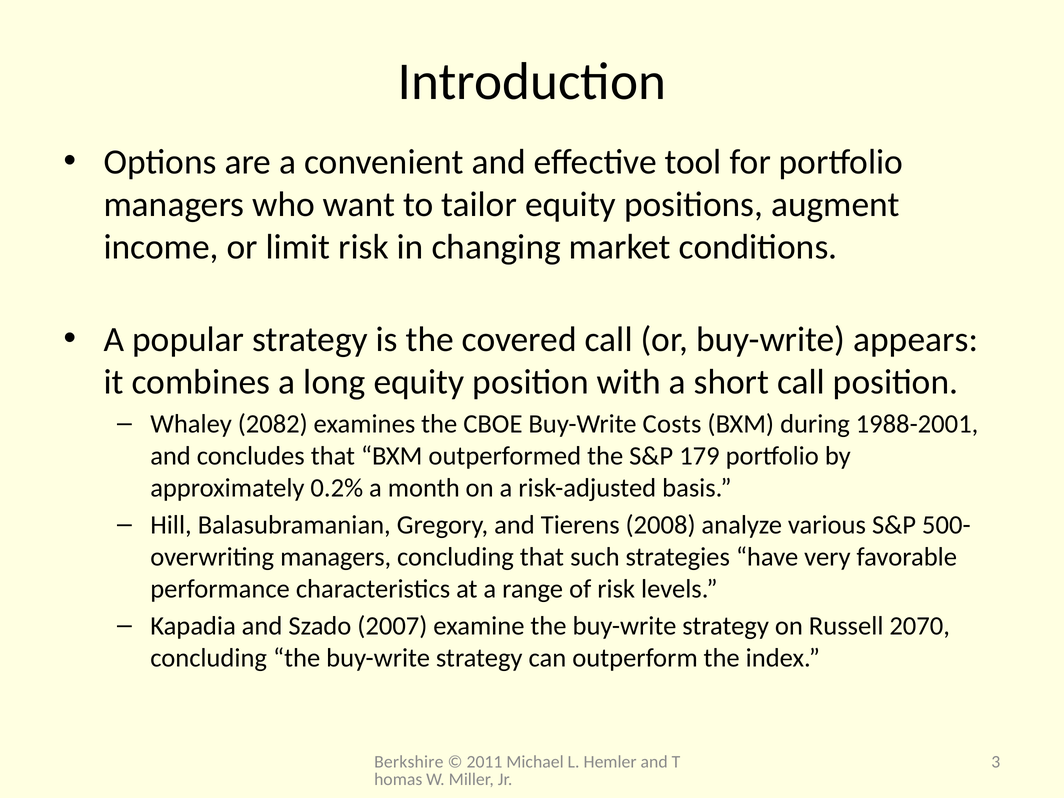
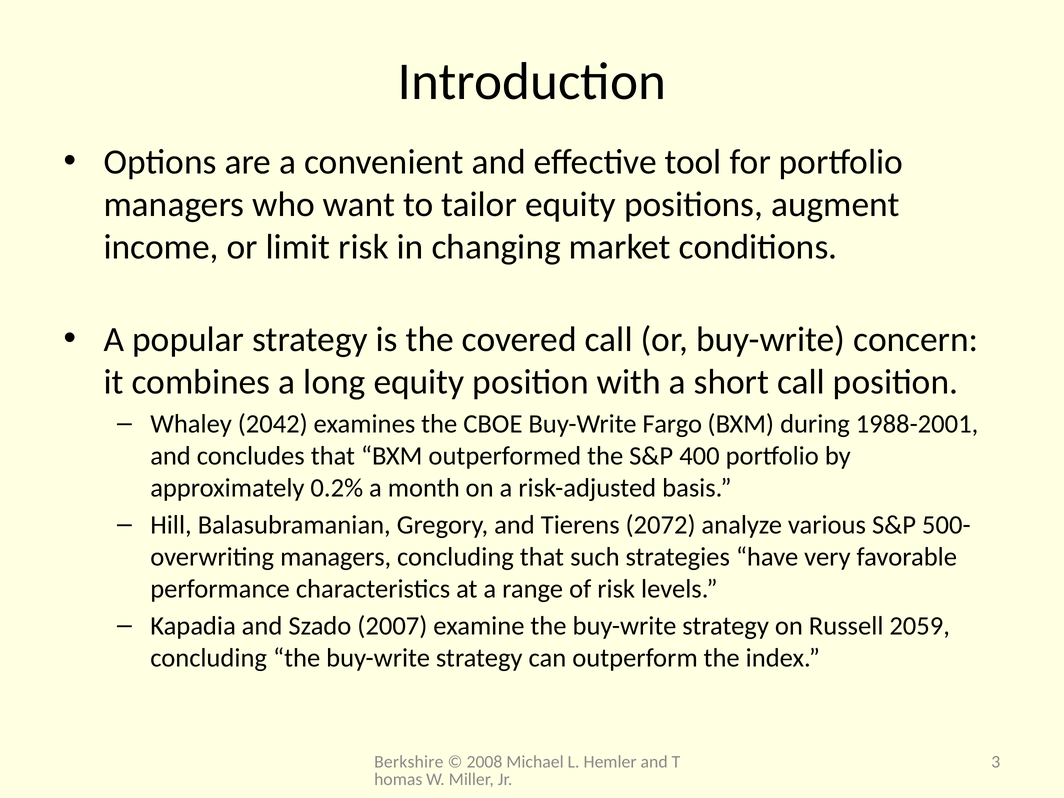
appears: appears -> concern (916, 339)
2082: 2082 -> 2042 (273, 424)
Costs: Costs -> Fargo (672, 424)
179: 179 -> 400 (699, 456)
2008: 2008 -> 2072 (661, 525)
2070: 2070 -> 2059 (920, 626)
2011: 2011 -> 2008 (484, 762)
